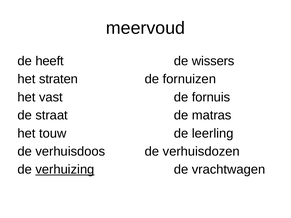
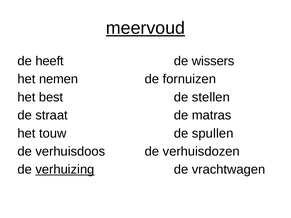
meervoud underline: none -> present (145, 28)
straten: straten -> nemen (59, 79)
vast: vast -> best (51, 97)
fornuis: fornuis -> stellen (211, 97)
leerling: leerling -> spullen (213, 133)
